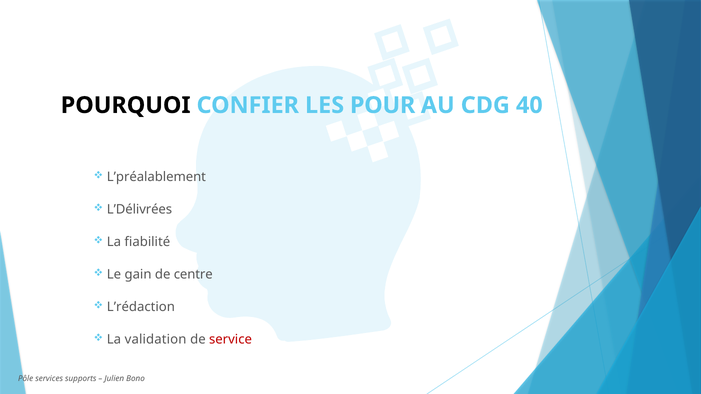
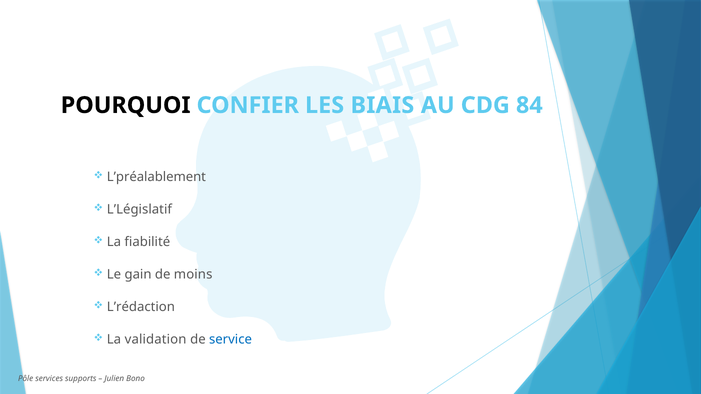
POUR: POUR -> BIAIS (382, 105)
40: 40 -> 84 (529, 105)
L’Délivrées: L’Délivrées -> L’Législatif (139, 210)
centre: centre -> moins (193, 275)
service colour: red -> blue (231, 340)
